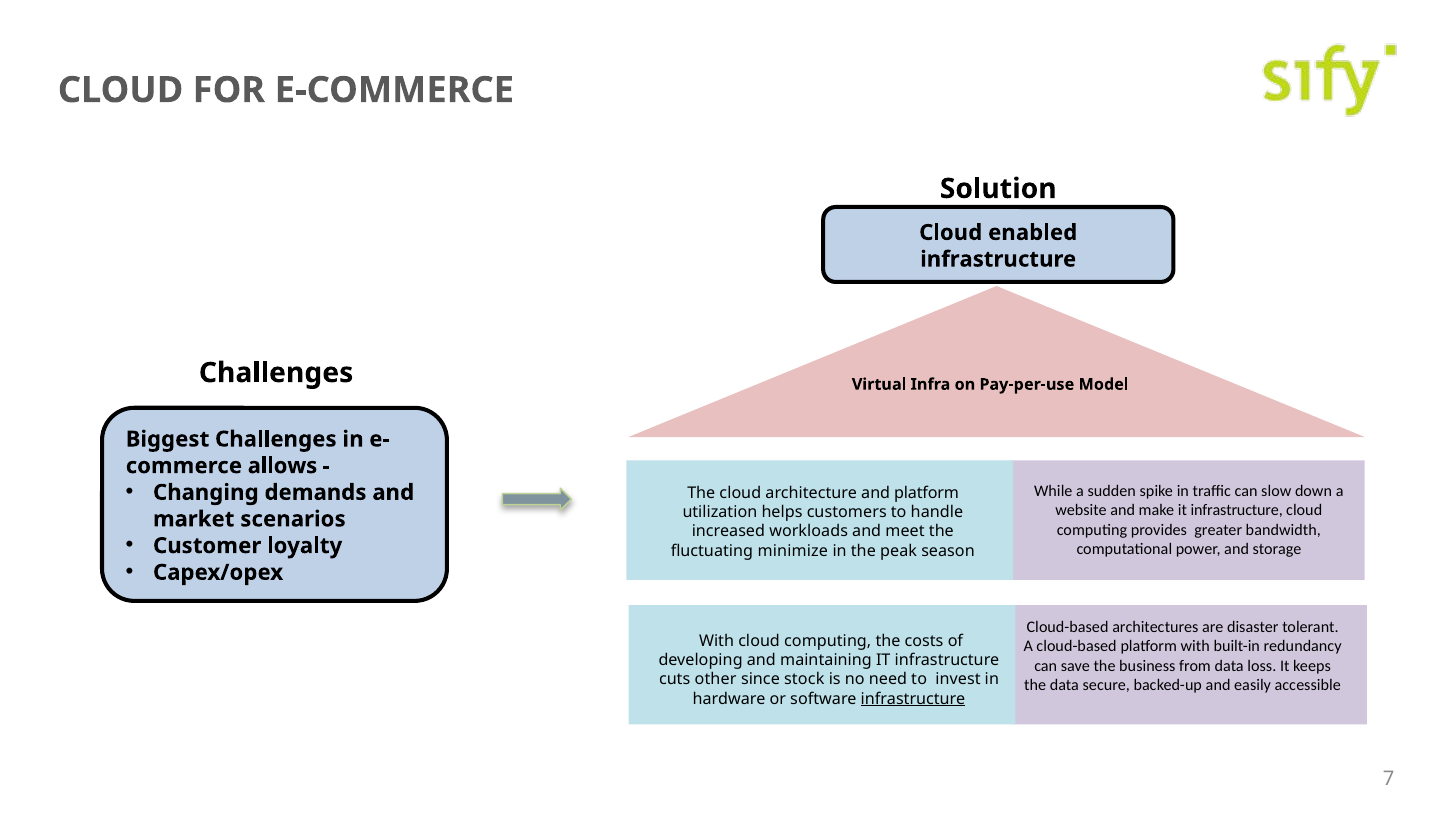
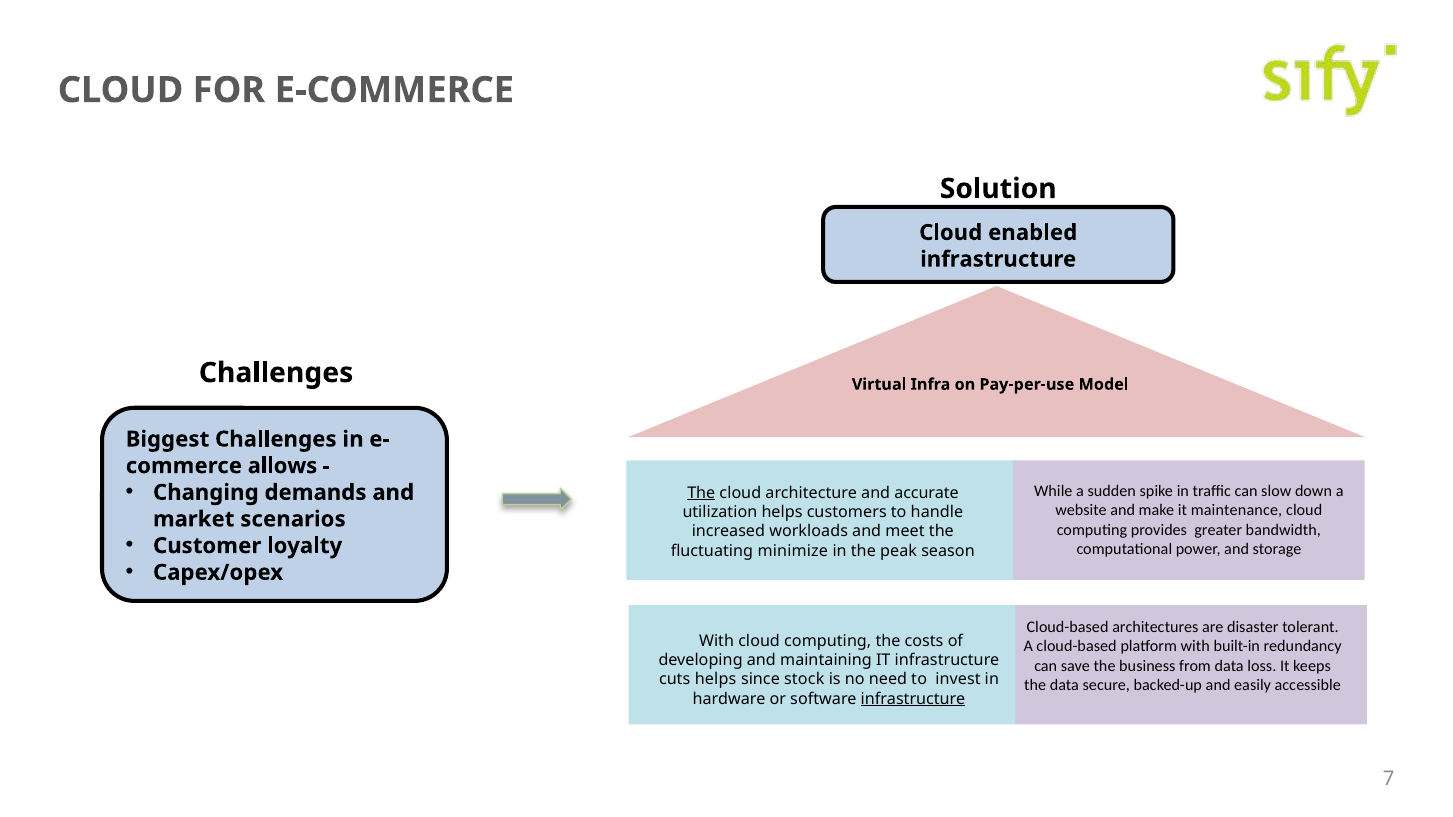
The underline: none -> present (701, 493)
and platform: platform -> accurate (927, 493)
make it infrastructure: infrastructure -> maintenance (1236, 511)
cuts other: other -> helps (716, 680)
